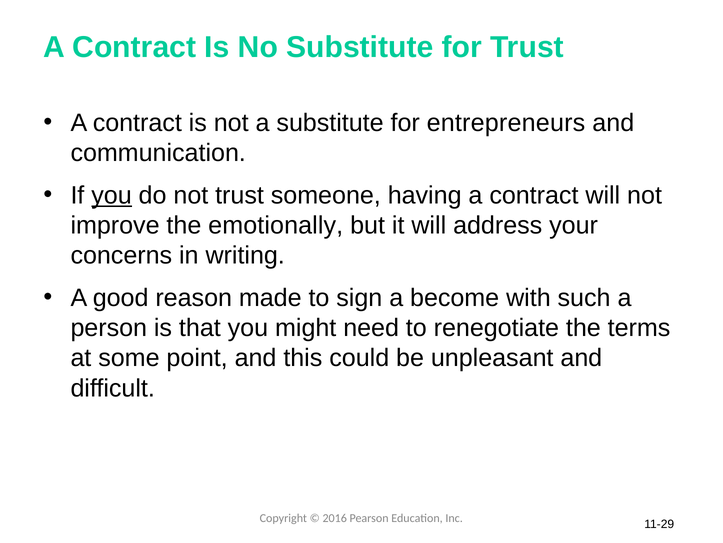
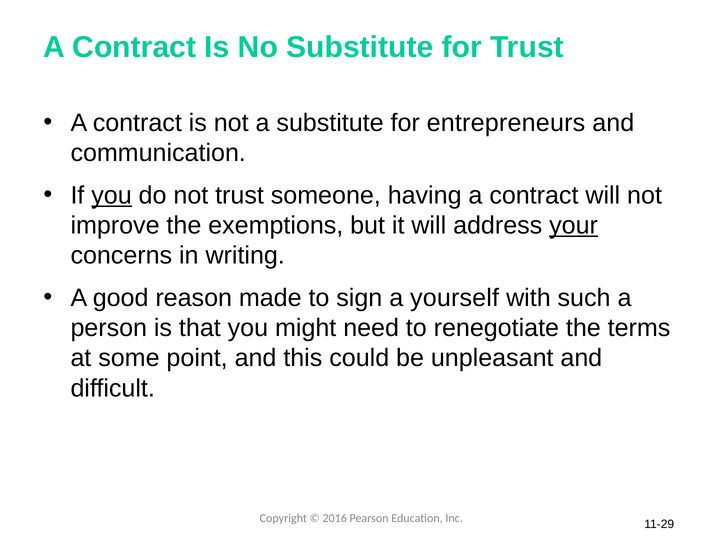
emotionally: emotionally -> exemptions (276, 225)
your underline: none -> present (574, 225)
become: become -> yourself (455, 297)
